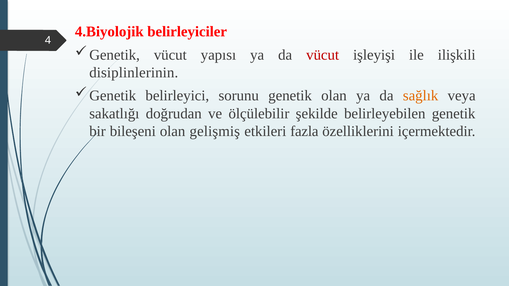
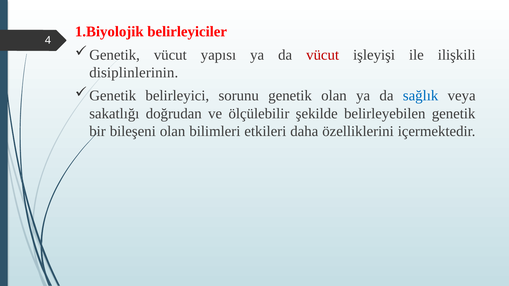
4.Biyolojik: 4.Biyolojik -> 1.Biyolojik (109, 32)
sağlık colour: orange -> blue (421, 96)
gelişmiş: gelişmiş -> bilimleri (215, 131)
fazla: fazla -> daha (304, 131)
